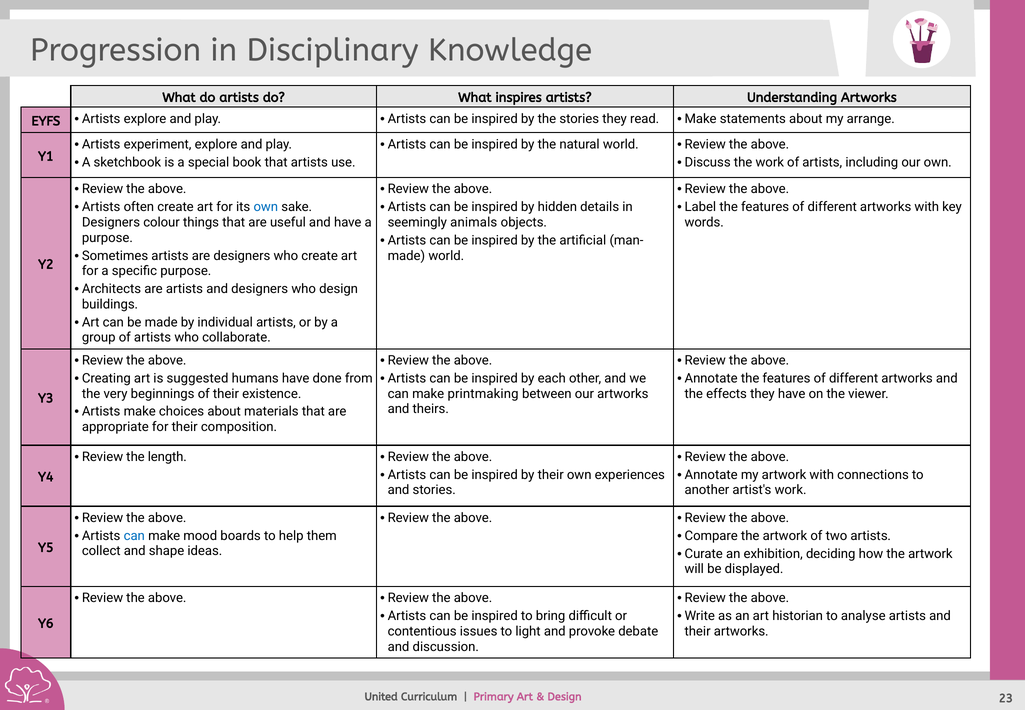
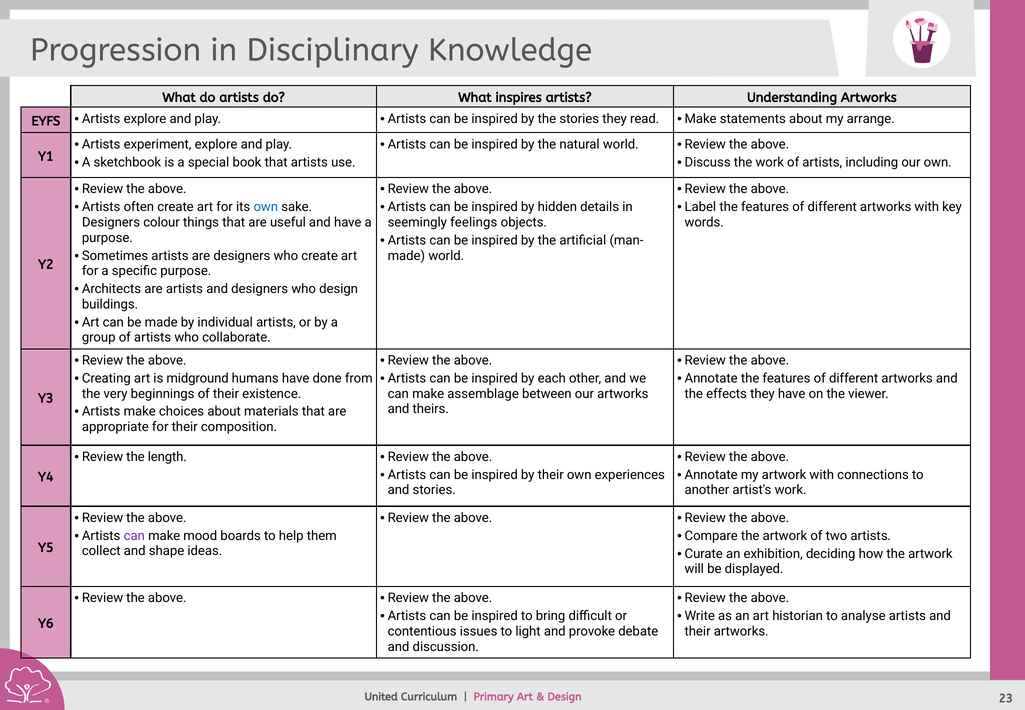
animals: animals -> feelings (474, 222)
suggested: suggested -> midground (198, 378)
printmaking: printmaking -> assemblage (483, 393)
can colour: blue -> purple (134, 535)
